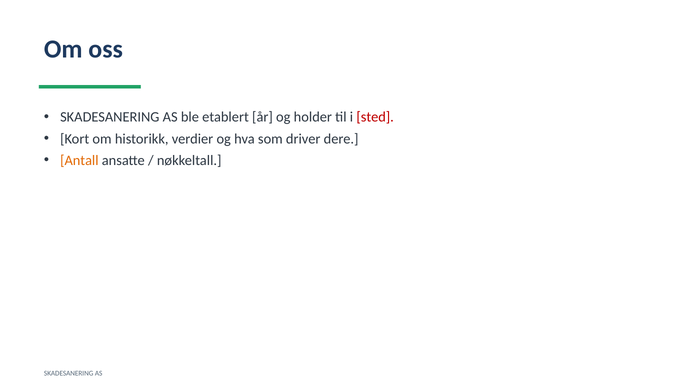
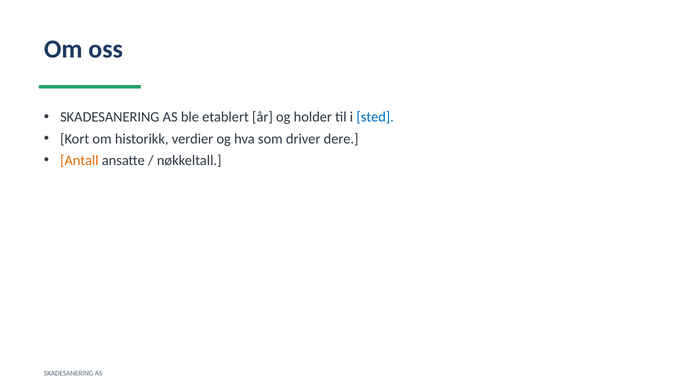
sted colour: red -> blue (375, 117)
